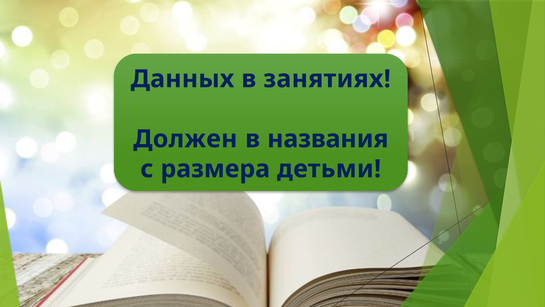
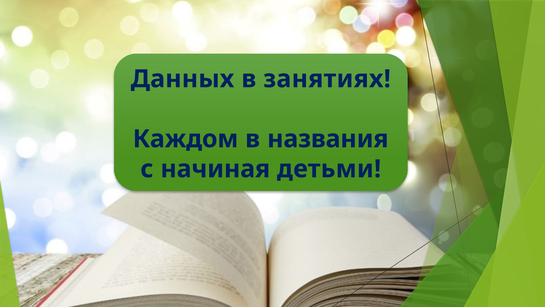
Должен: Должен -> Каждом (186, 139)
размера: размера -> начиная (215, 169)
